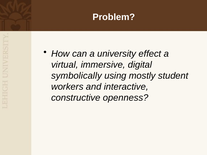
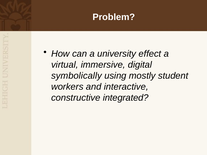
openness: openness -> integrated (126, 98)
